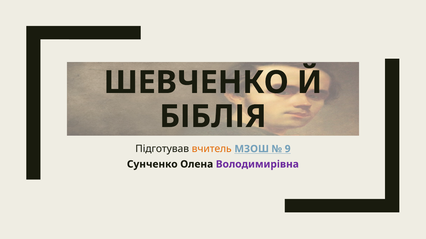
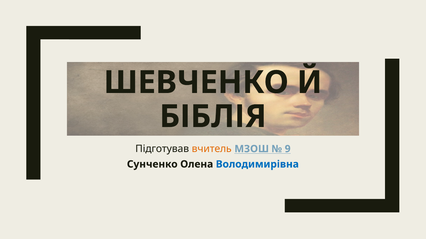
Володимирівна colour: purple -> blue (257, 165)
